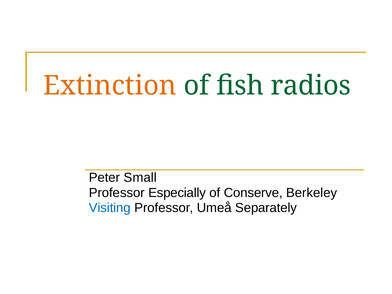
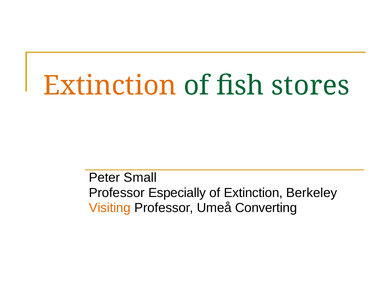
radios: radios -> stores (310, 86)
of Conserve: Conserve -> Extinction (253, 193)
Visiting colour: blue -> orange (110, 208)
Separately: Separately -> Converting (266, 208)
